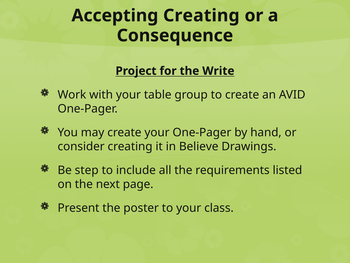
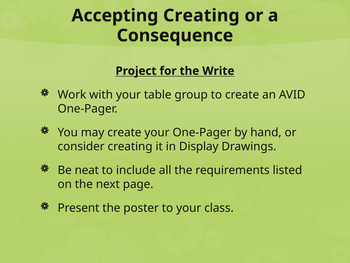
Believe: Believe -> Display (199, 146)
step: step -> neat (87, 170)
